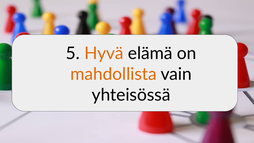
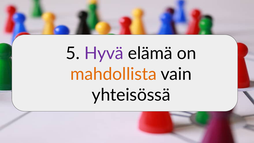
Hyvä colour: orange -> purple (104, 53)
